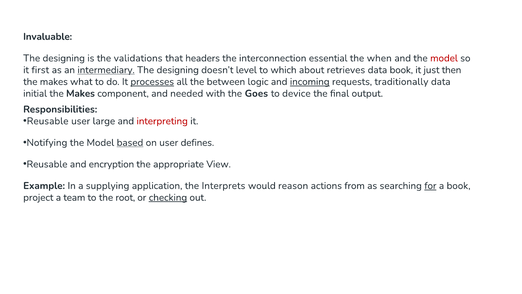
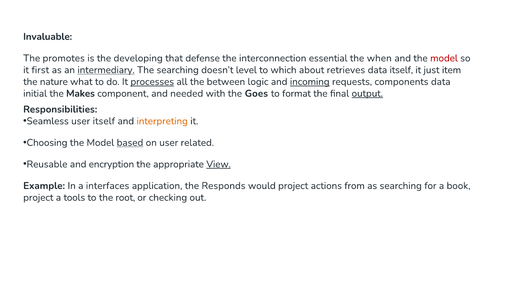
designing: designing -> promotes (64, 58)
validations: validations -> developing (138, 58)
headers: headers -> defense (203, 58)
designing: designing -> searching (178, 70)
data book: book -> itself (401, 70)
then: then -> item (452, 70)
makes: makes -> nature (54, 82)
traditionally: traditionally -> components (402, 82)
device: device -> format (297, 93)
output underline: none -> present (367, 93)
Reusable: Reusable -> Seamless (48, 121)
user large: large -> itself (104, 121)
interpreting colour: red -> orange (162, 121)
Notifying: Notifying -> Choosing (47, 142)
defines: defines -> related (197, 142)
View underline: none -> present (219, 164)
supplying: supplying -> interfaces (108, 186)
Interprets: Interprets -> Responds (224, 186)
would reason: reason -> project (293, 186)
for underline: present -> none (430, 186)
team: team -> tools (74, 197)
checking underline: present -> none (168, 197)
